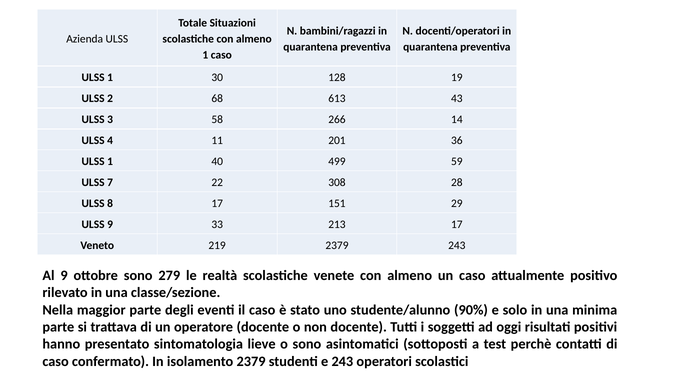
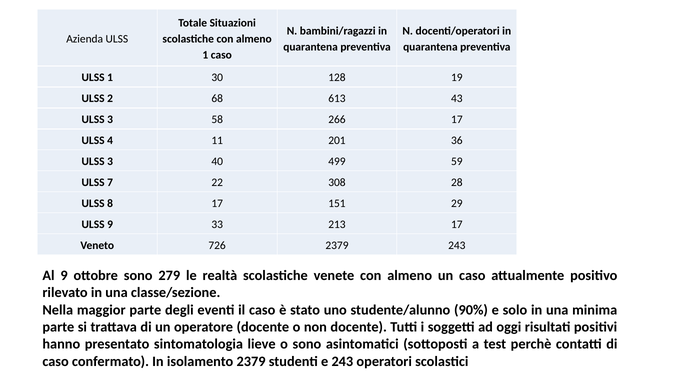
266 14: 14 -> 17 (457, 120)
1: 1 -> 3 (110, 162)
219: 219 -> 726 (217, 245)
